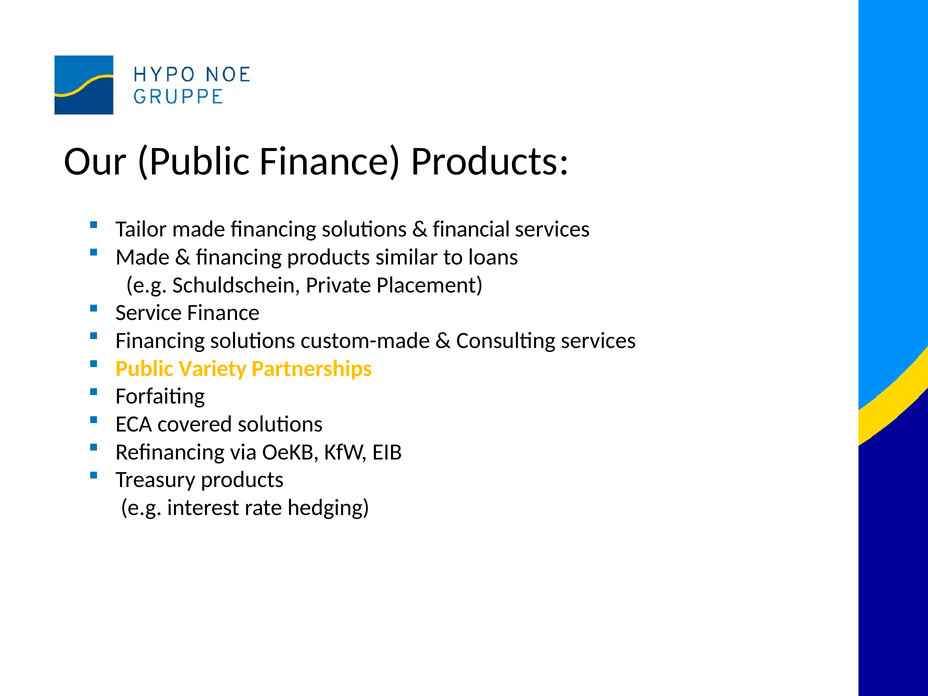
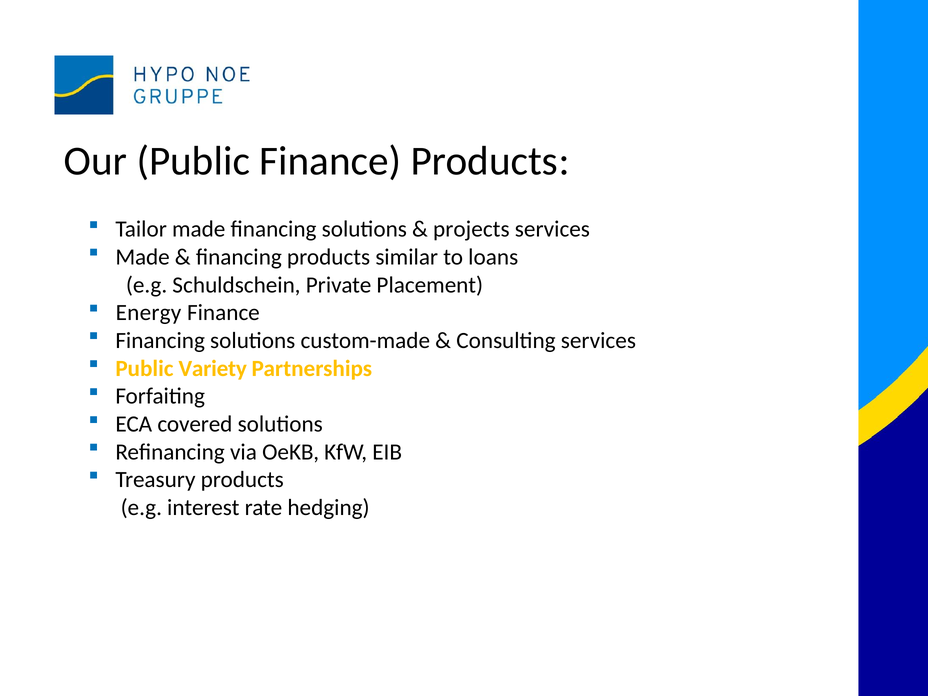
financial: financial -> projects (471, 229)
Service: Service -> Energy (149, 313)
